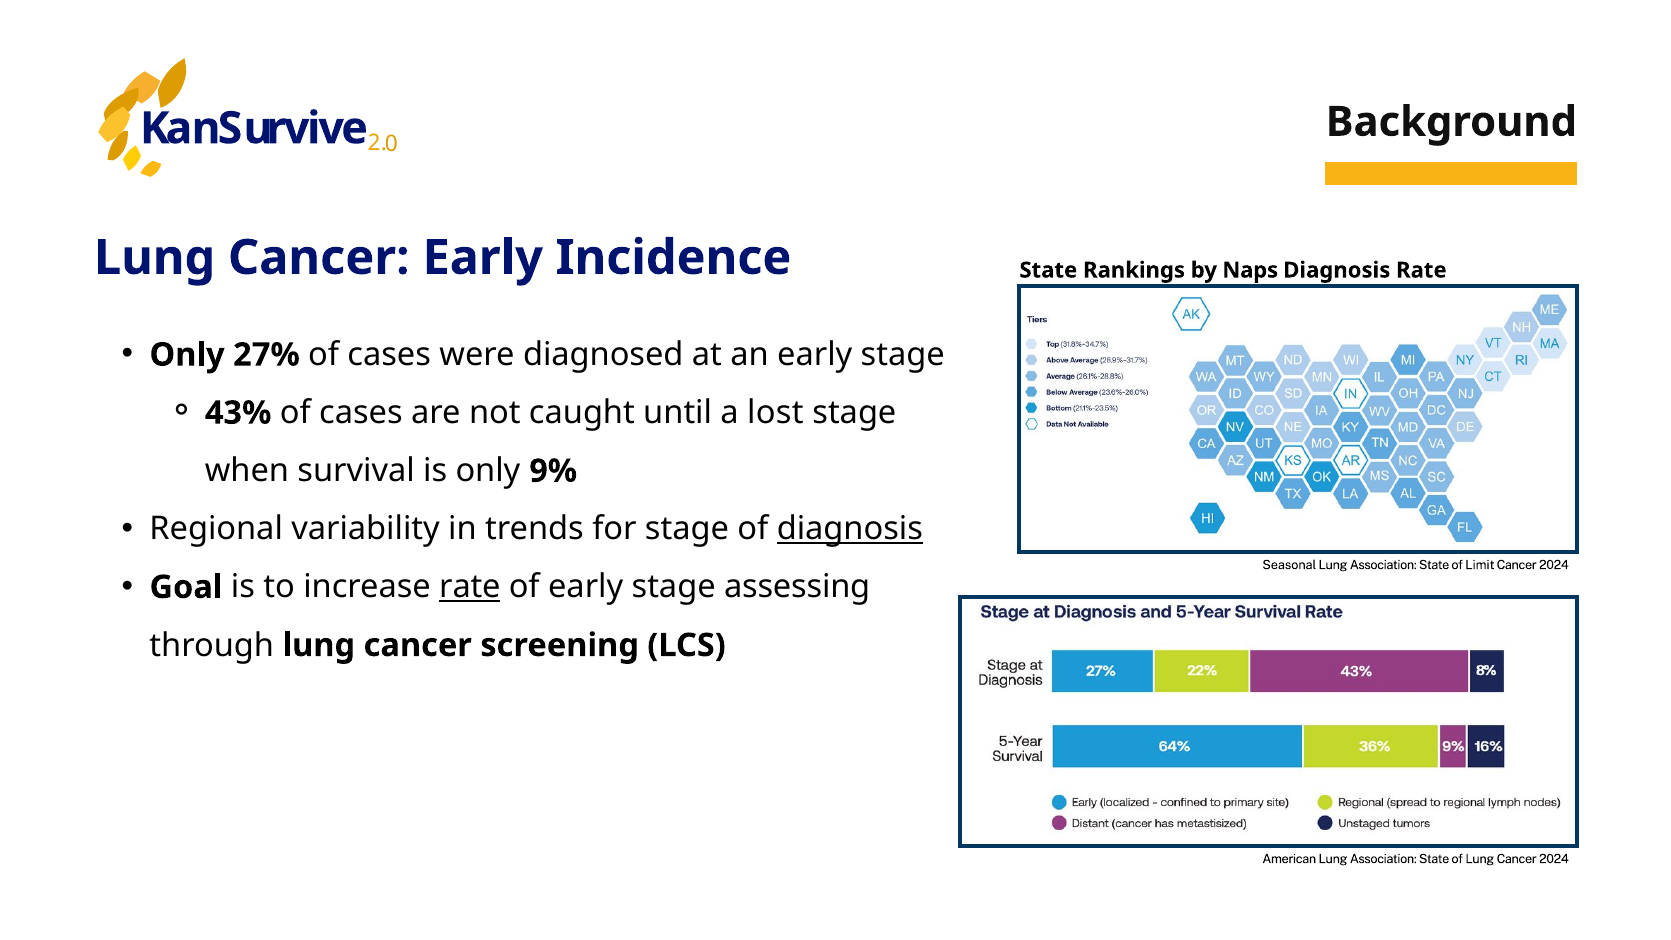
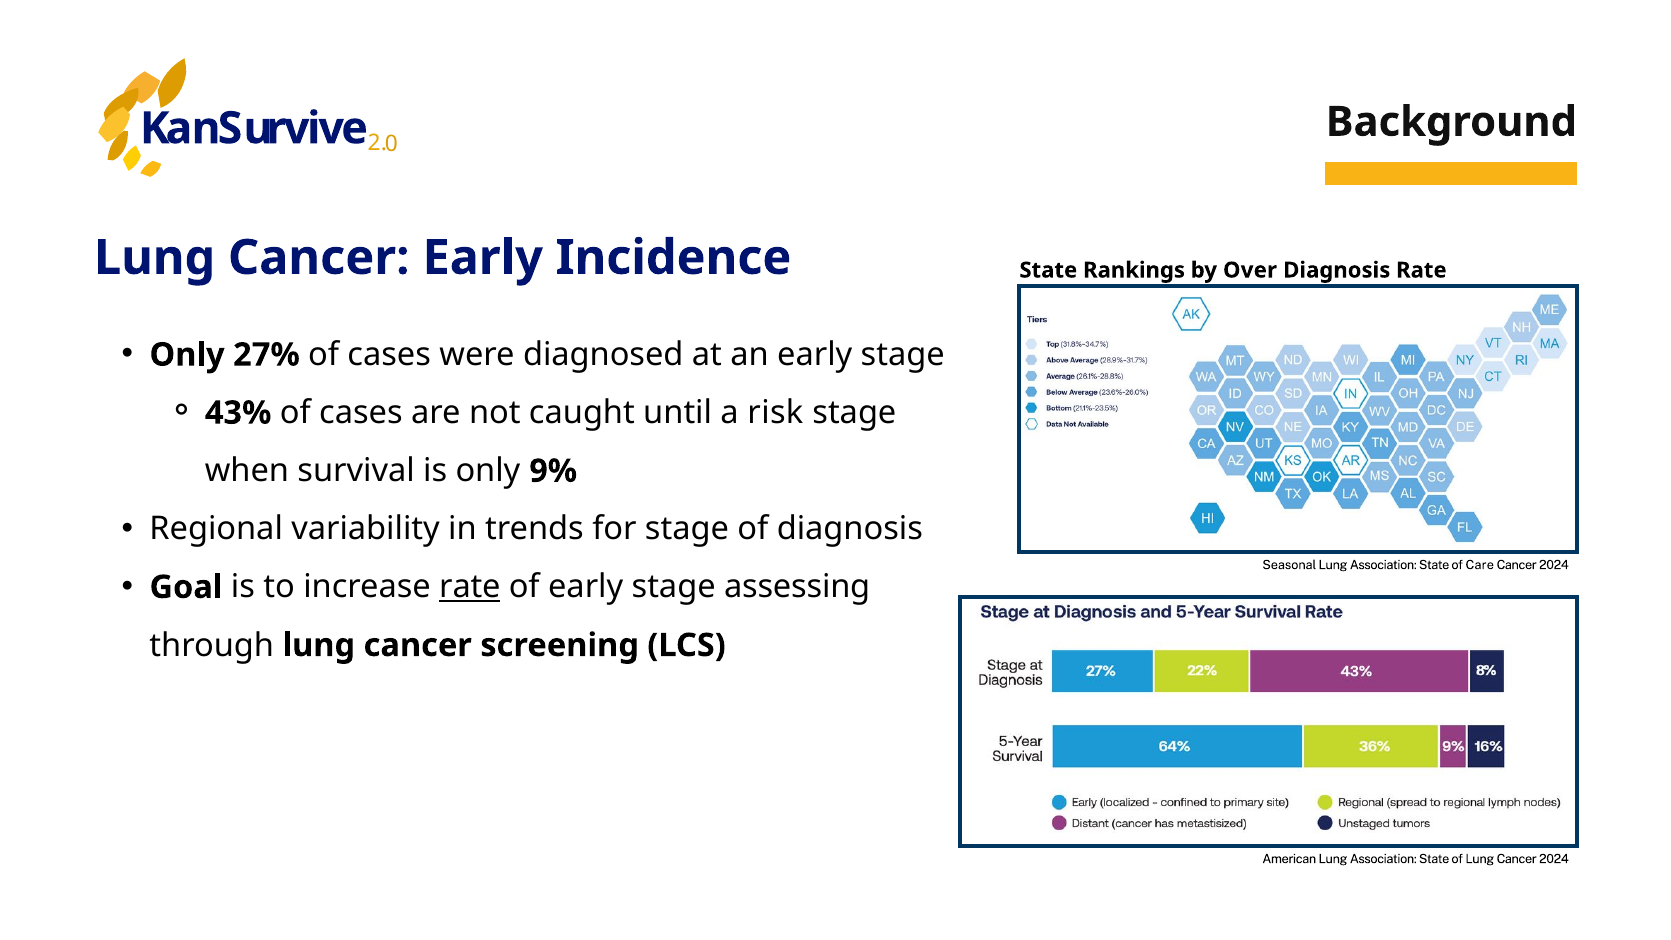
Naps: Naps -> Over (1250, 270)
lost: lost -> risk (775, 413)
diagnosis underline: present -> none (850, 529)
Limit: Limit -> Care (1480, 565)
